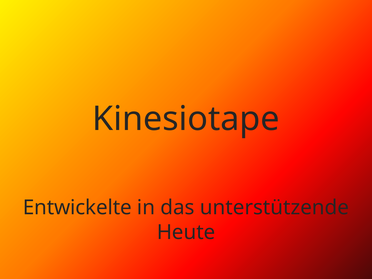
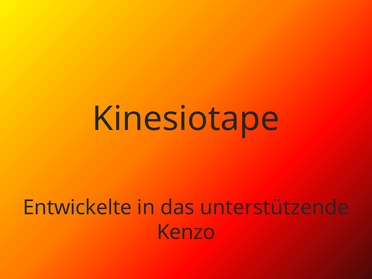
Heute: Heute -> Kenzo (186, 232)
